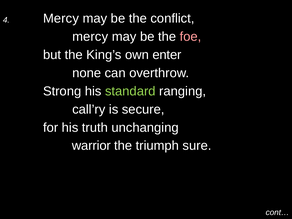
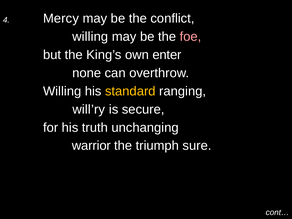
mercy: mercy -> willing (90, 37)
Strong: Strong -> Willing (62, 91)
standard colour: light green -> yellow (130, 91)
call’ry: call’ry -> will’ry (89, 109)
